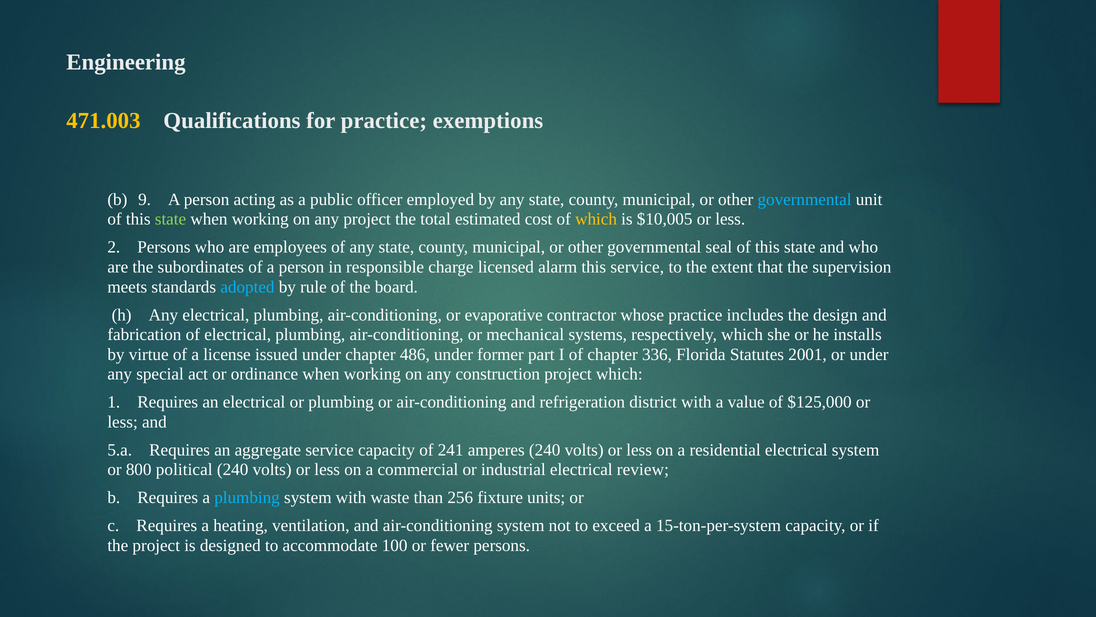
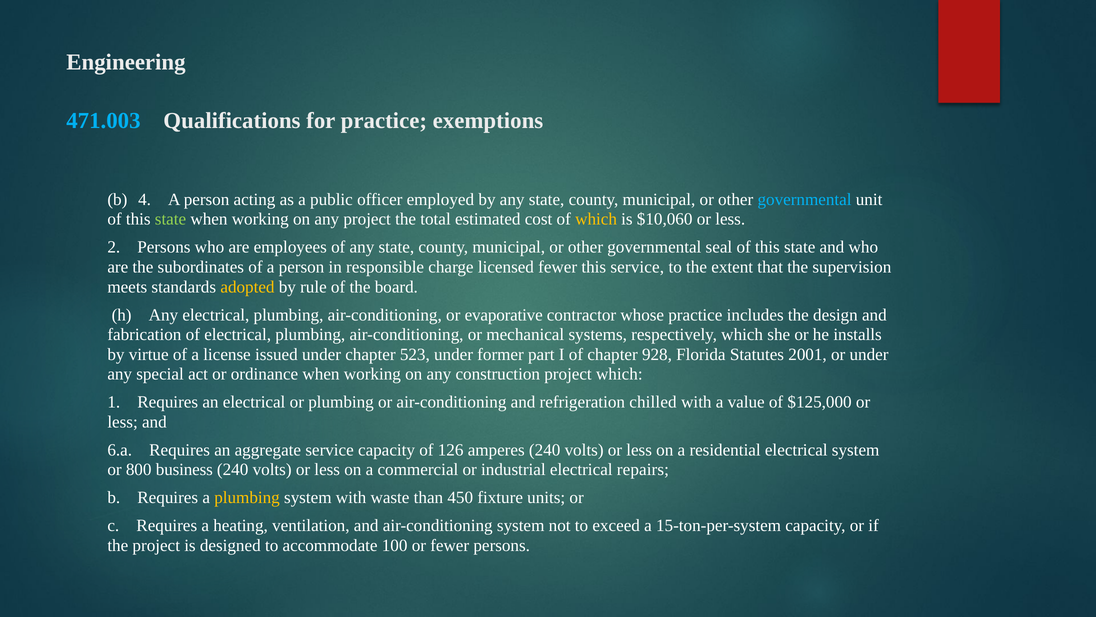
471.003 colour: yellow -> light blue (103, 121)
9: 9 -> 4 (145, 199)
$10,005: $10,005 -> $10,060 (665, 219)
licensed alarm: alarm -> fewer (558, 267)
adopted colour: light blue -> yellow (247, 287)
486: 486 -> 523 (415, 354)
336: 336 -> 928 (657, 354)
district: district -> chilled (653, 402)
5.a: 5.a -> 6.a (120, 450)
241: 241 -> 126 (451, 450)
political: political -> business (184, 469)
review: review -> repairs (643, 469)
plumbing colour: light blue -> yellow (247, 497)
256: 256 -> 450 (460, 497)
